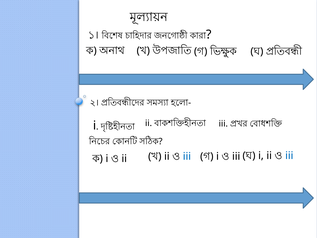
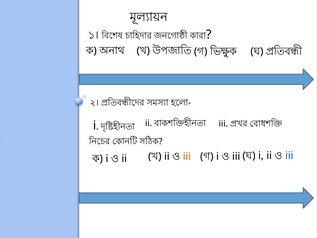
iii colour: blue -> orange (187, 156)
